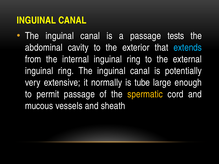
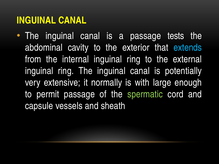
tube: tube -> with (142, 83)
spermatic colour: yellow -> light green (145, 94)
mucous: mucous -> capsule (39, 106)
